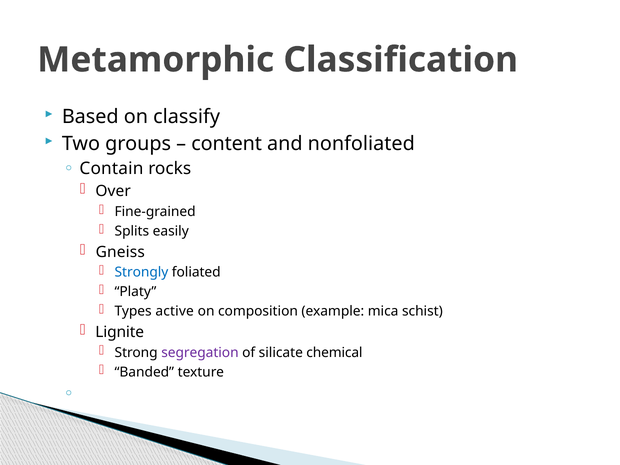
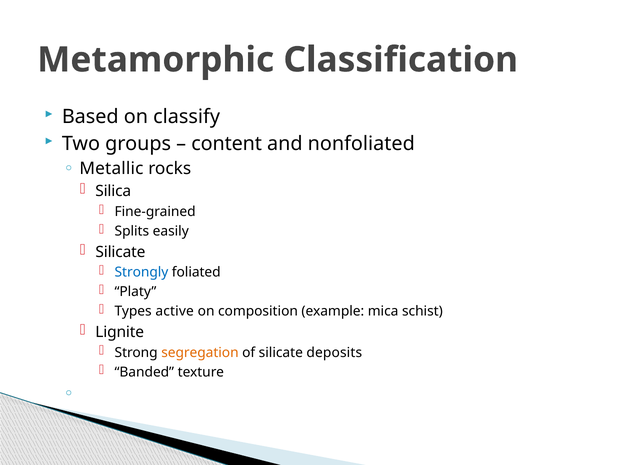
Contain: Contain -> Metallic (111, 169)
Over: Over -> Silica (113, 191)
Gneiss: Gneiss -> Silicate (120, 252)
segregation colour: purple -> orange (200, 353)
chemical: chemical -> deposits (334, 353)
